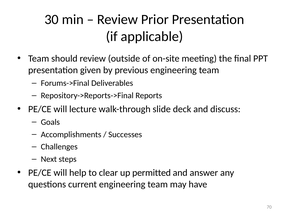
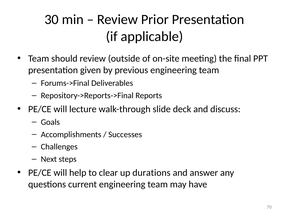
permitted: permitted -> durations (151, 173)
